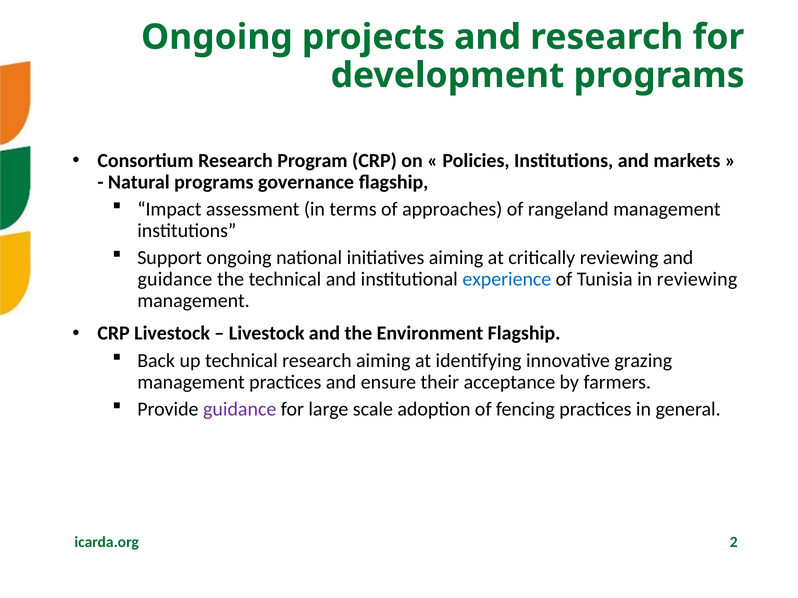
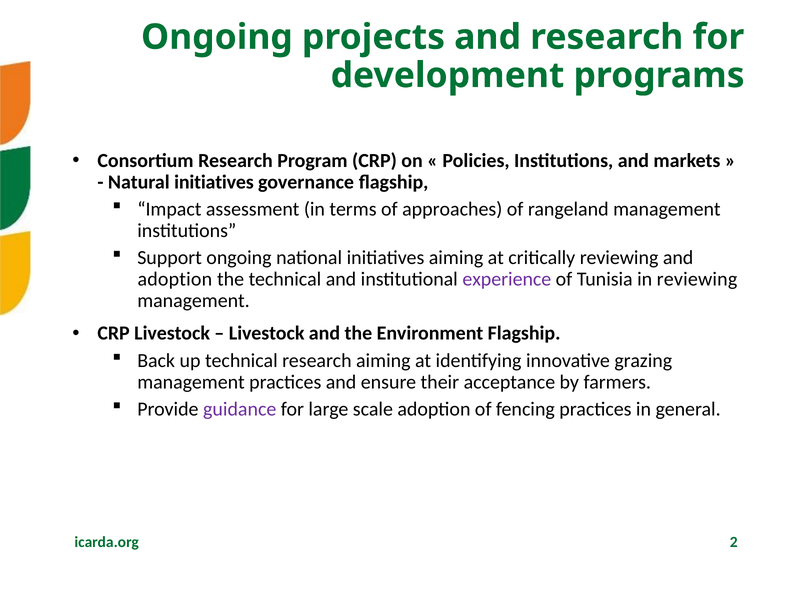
Natural programs: programs -> initiatives (214, 182)
guidance: guidance -> adoption (175, 280)
experience colour: blue -> purple (507, 280)
